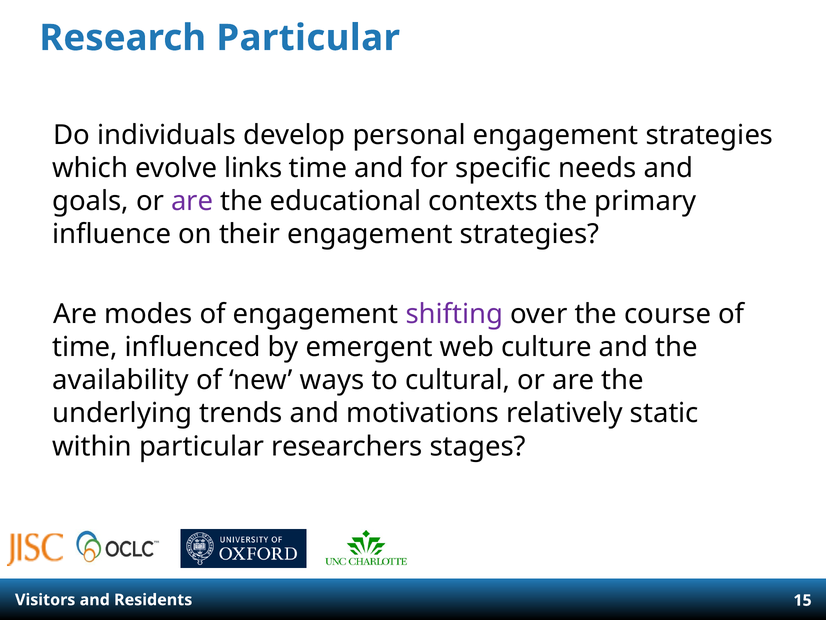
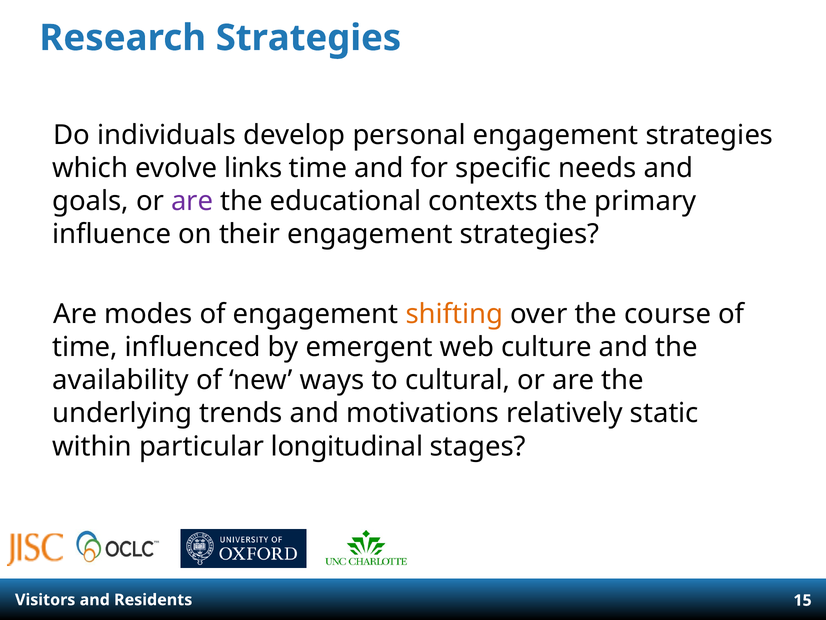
Research Particular: Particular -> Strategies (308, 38)
shifting colour: purple -> orange (454, 314)
researchers: researchers -> longitudinal (347, 446)
